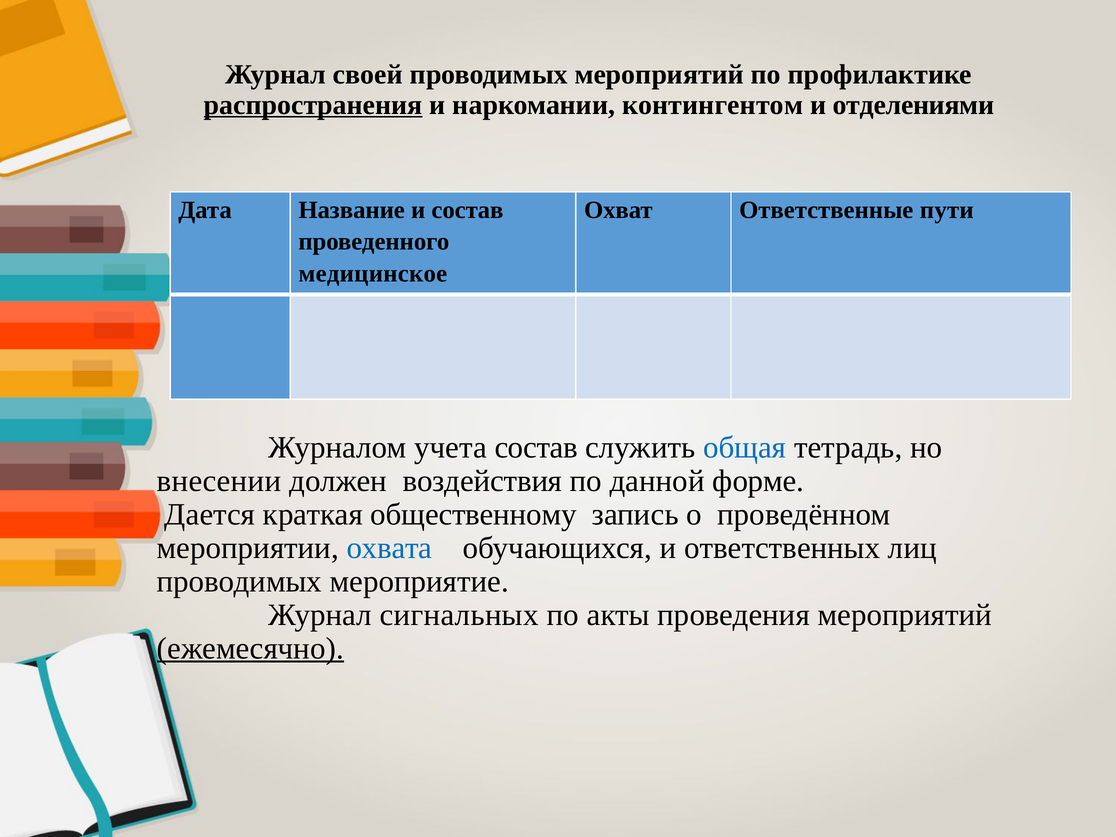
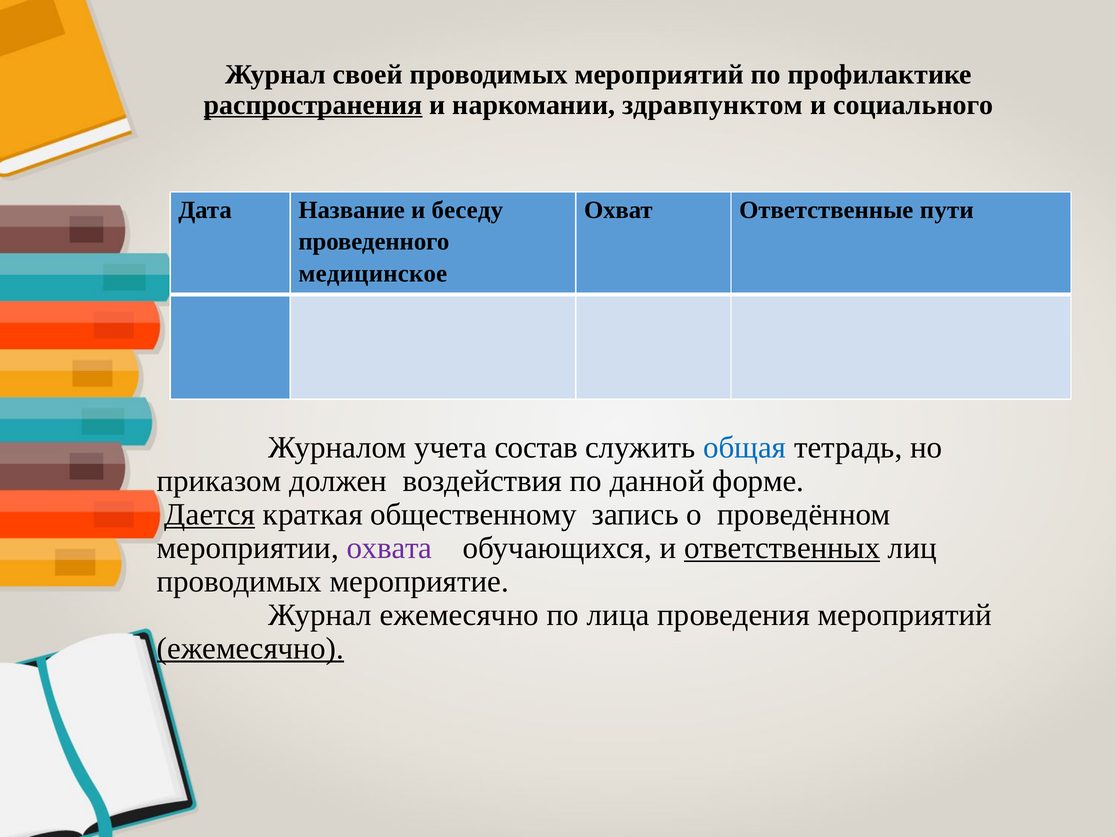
контингентом: контингентом -> здравпунктом (712, 105)
отделениями: отделениями -> социального (913, 105)
и состав: состав -> беседу (467, 210)
внесении: внесении -> приказом (219, 481)
Дается underline: none -> present (210, 514)
охвата colour: blue -> purple (389, 548)
ответственных underline: none -> present (782, 548)
Журнал сигнальных: сигнальных -> ежемесячно (459, 615)
акты: акты -> лица (618, 615)
